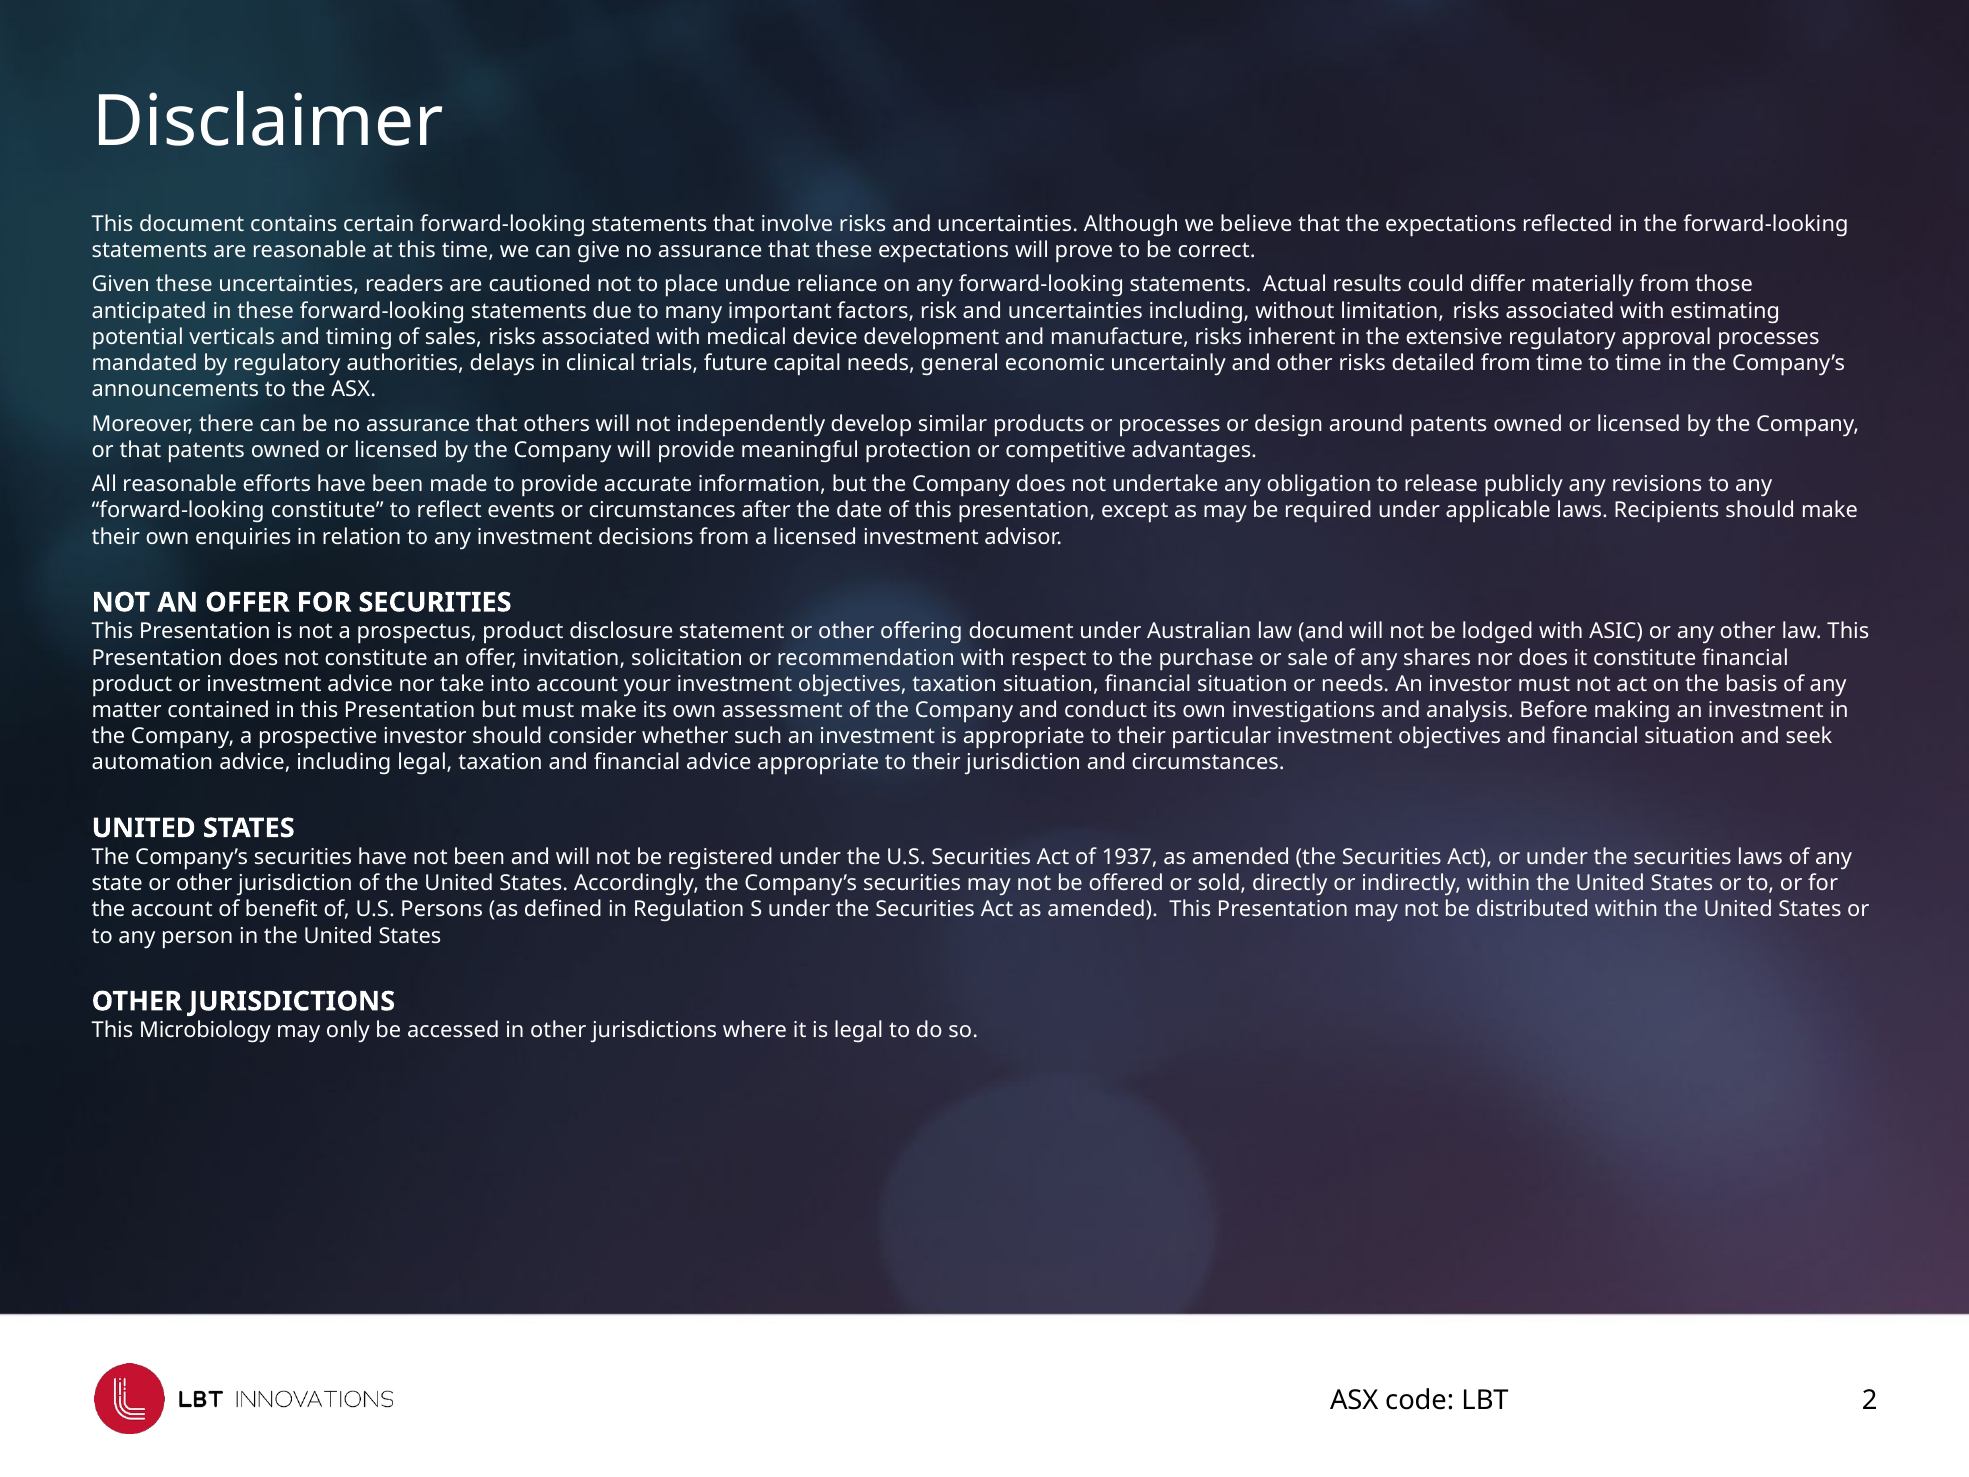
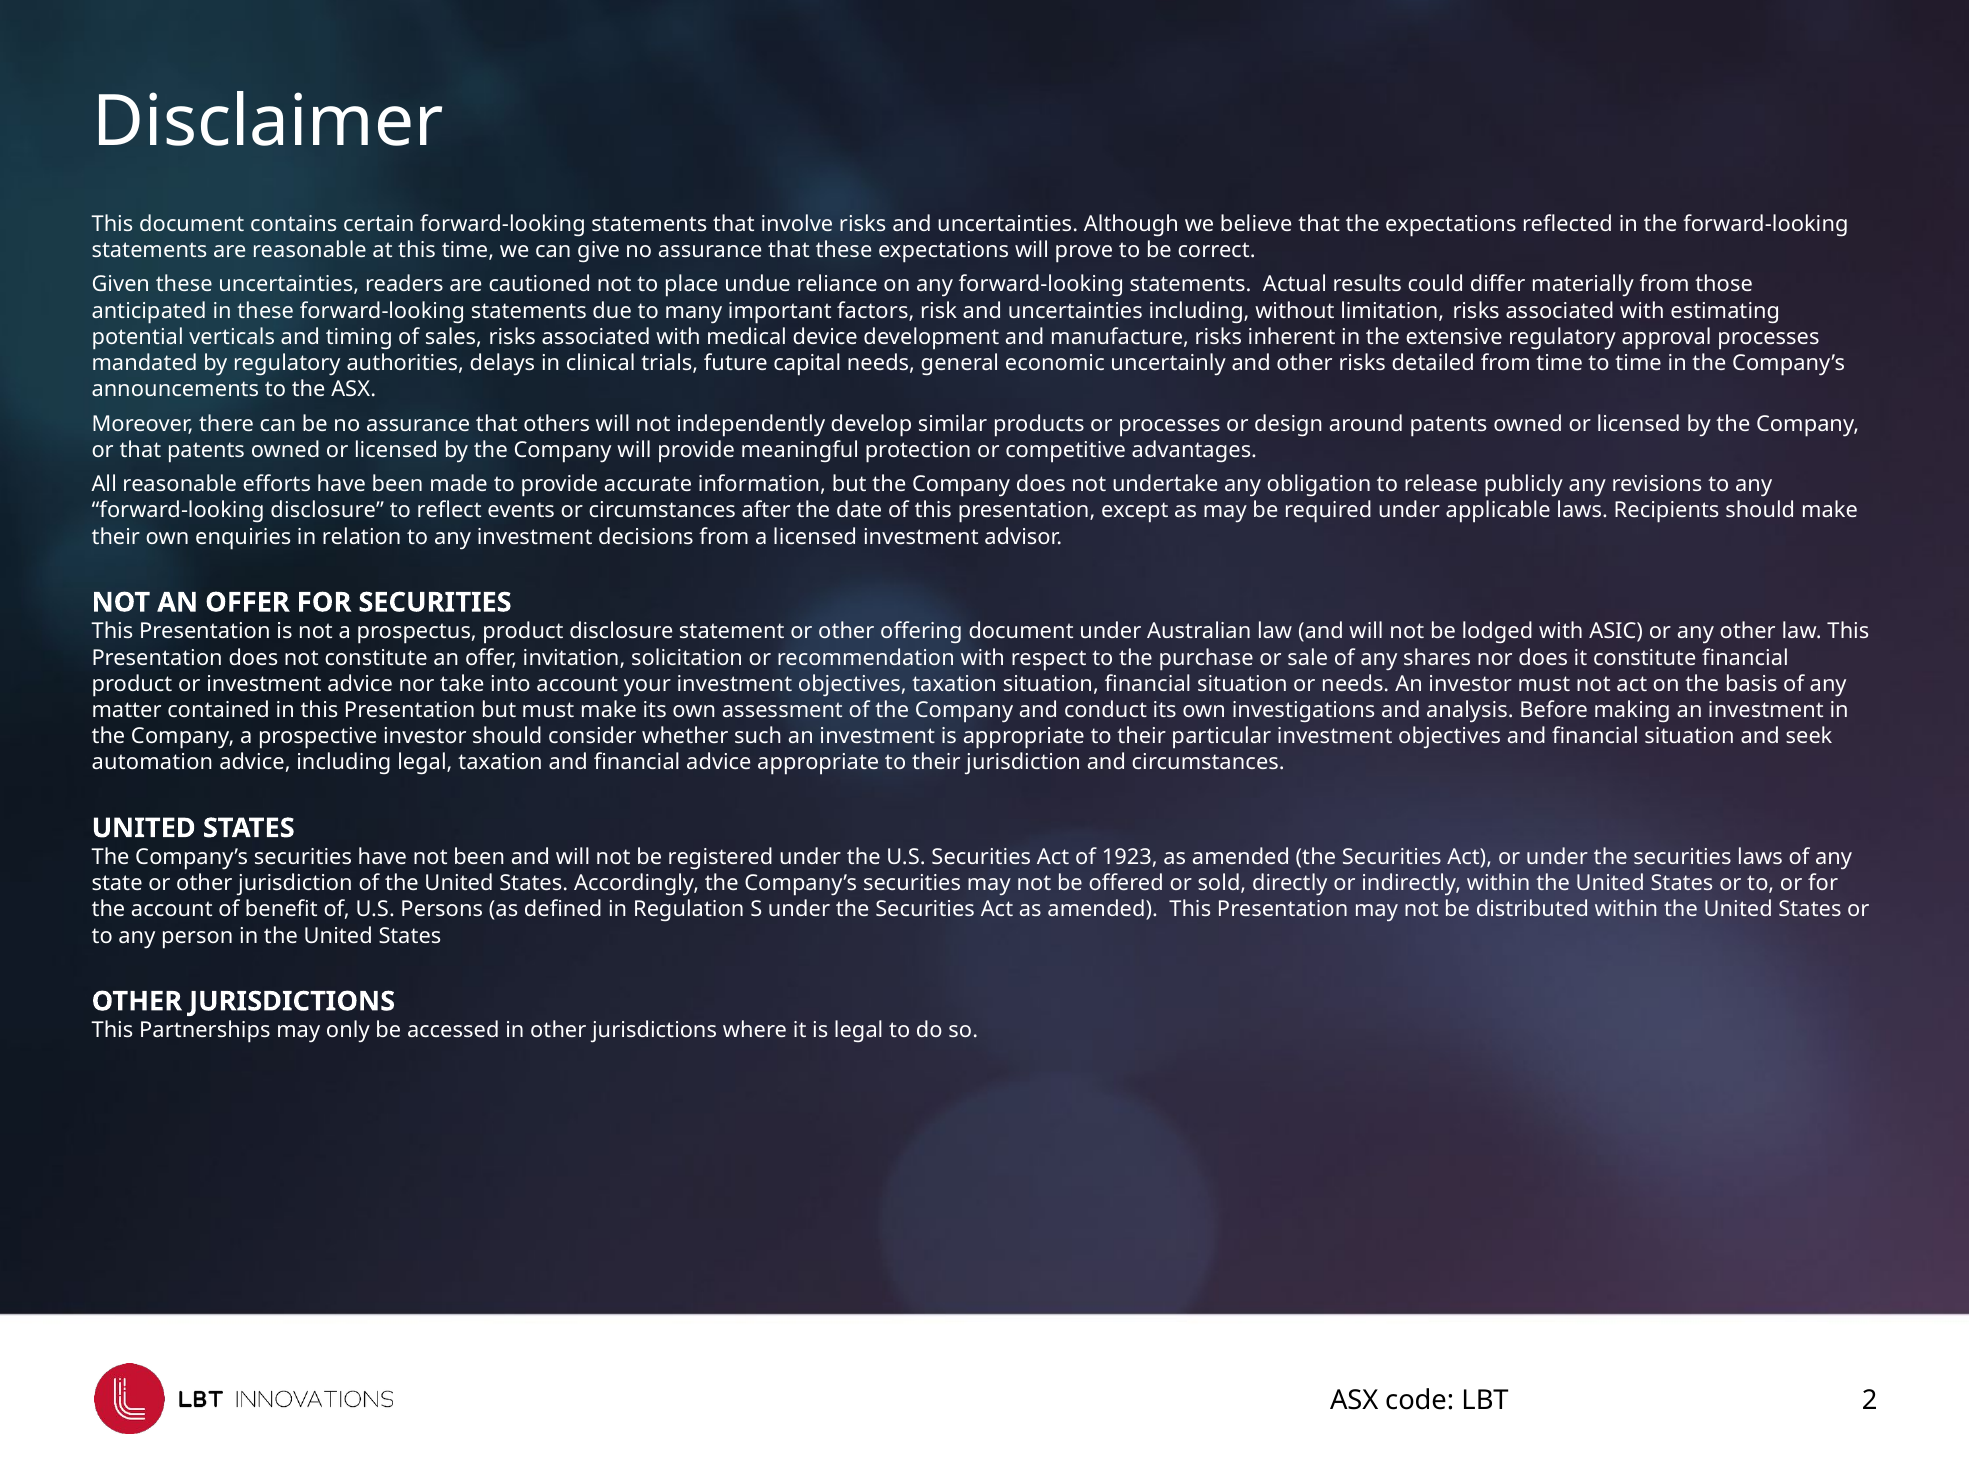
forward-looking constitute: constitute -> disclosure (327, 511)
1937: 1937 -> 1923 (1130, 857)
Microbiology: Microbiology -> Partnerships (205, 1030)
